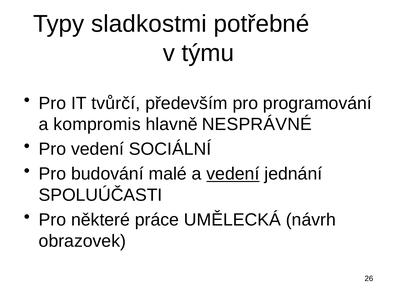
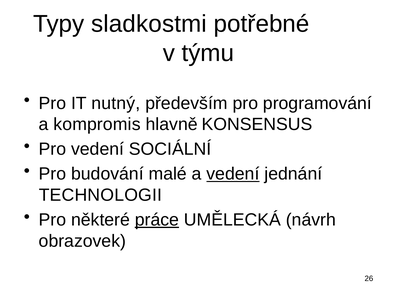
tvůrčí: tvůrčí -> nutný (116, 103)
NESPRÁVNÉ: NESPRÁVNÉ -> KONSENSUS (257, 124)
SPOLUÚČASTI: SPOLUÚČASTI -> TECHNOLOGII (100, 195)
práce underline: none -> present (157, 220)
